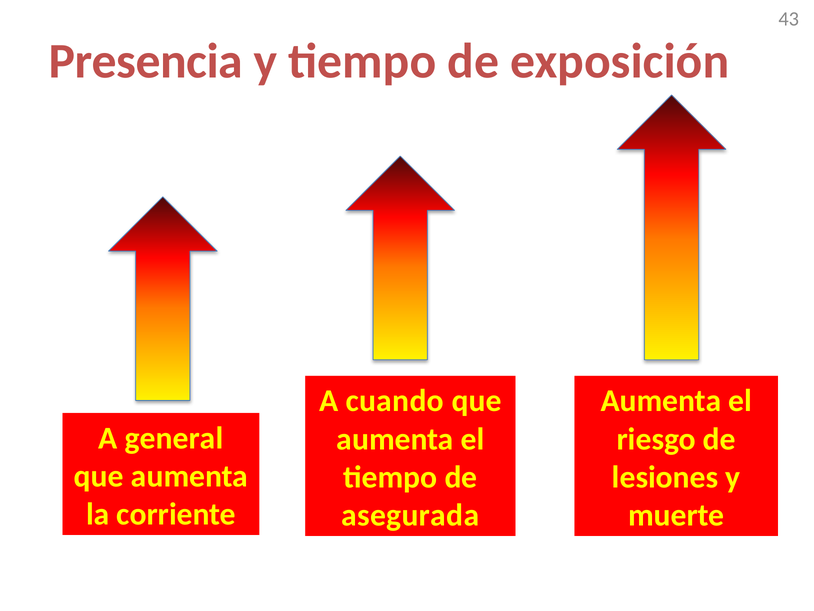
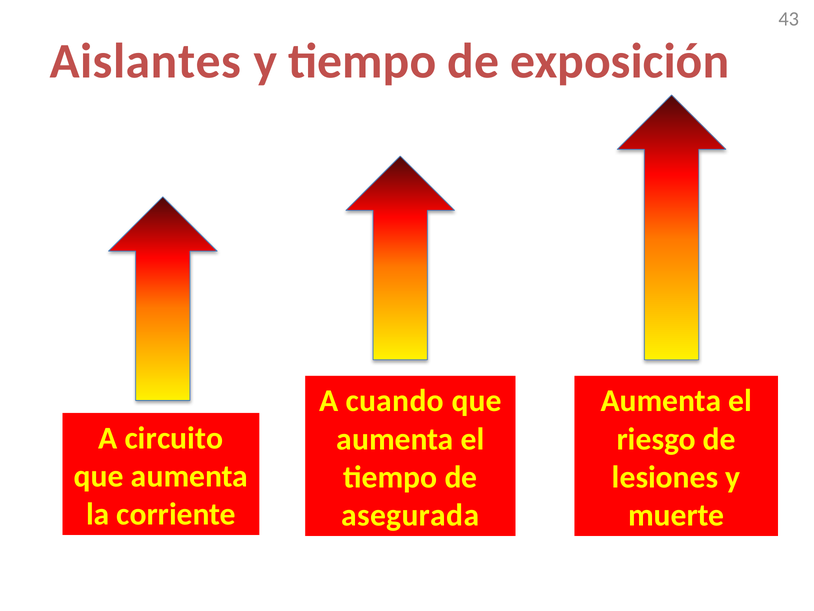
Presencia: Presencia -> Aislantes (145, 61)
general: general -> circuito (174, 438)
